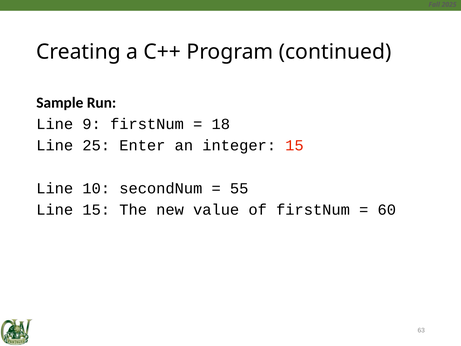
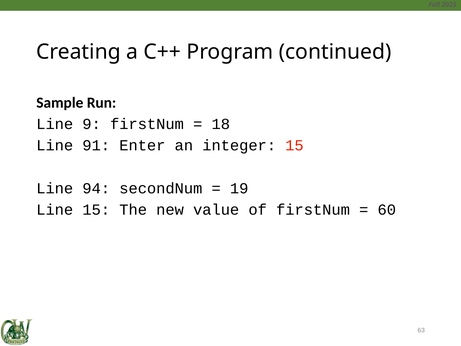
25: 25 -> 91 (96, 145)
10: 10 -> 94 (96, 188)
55: 55 -> 19 (239, 188)
